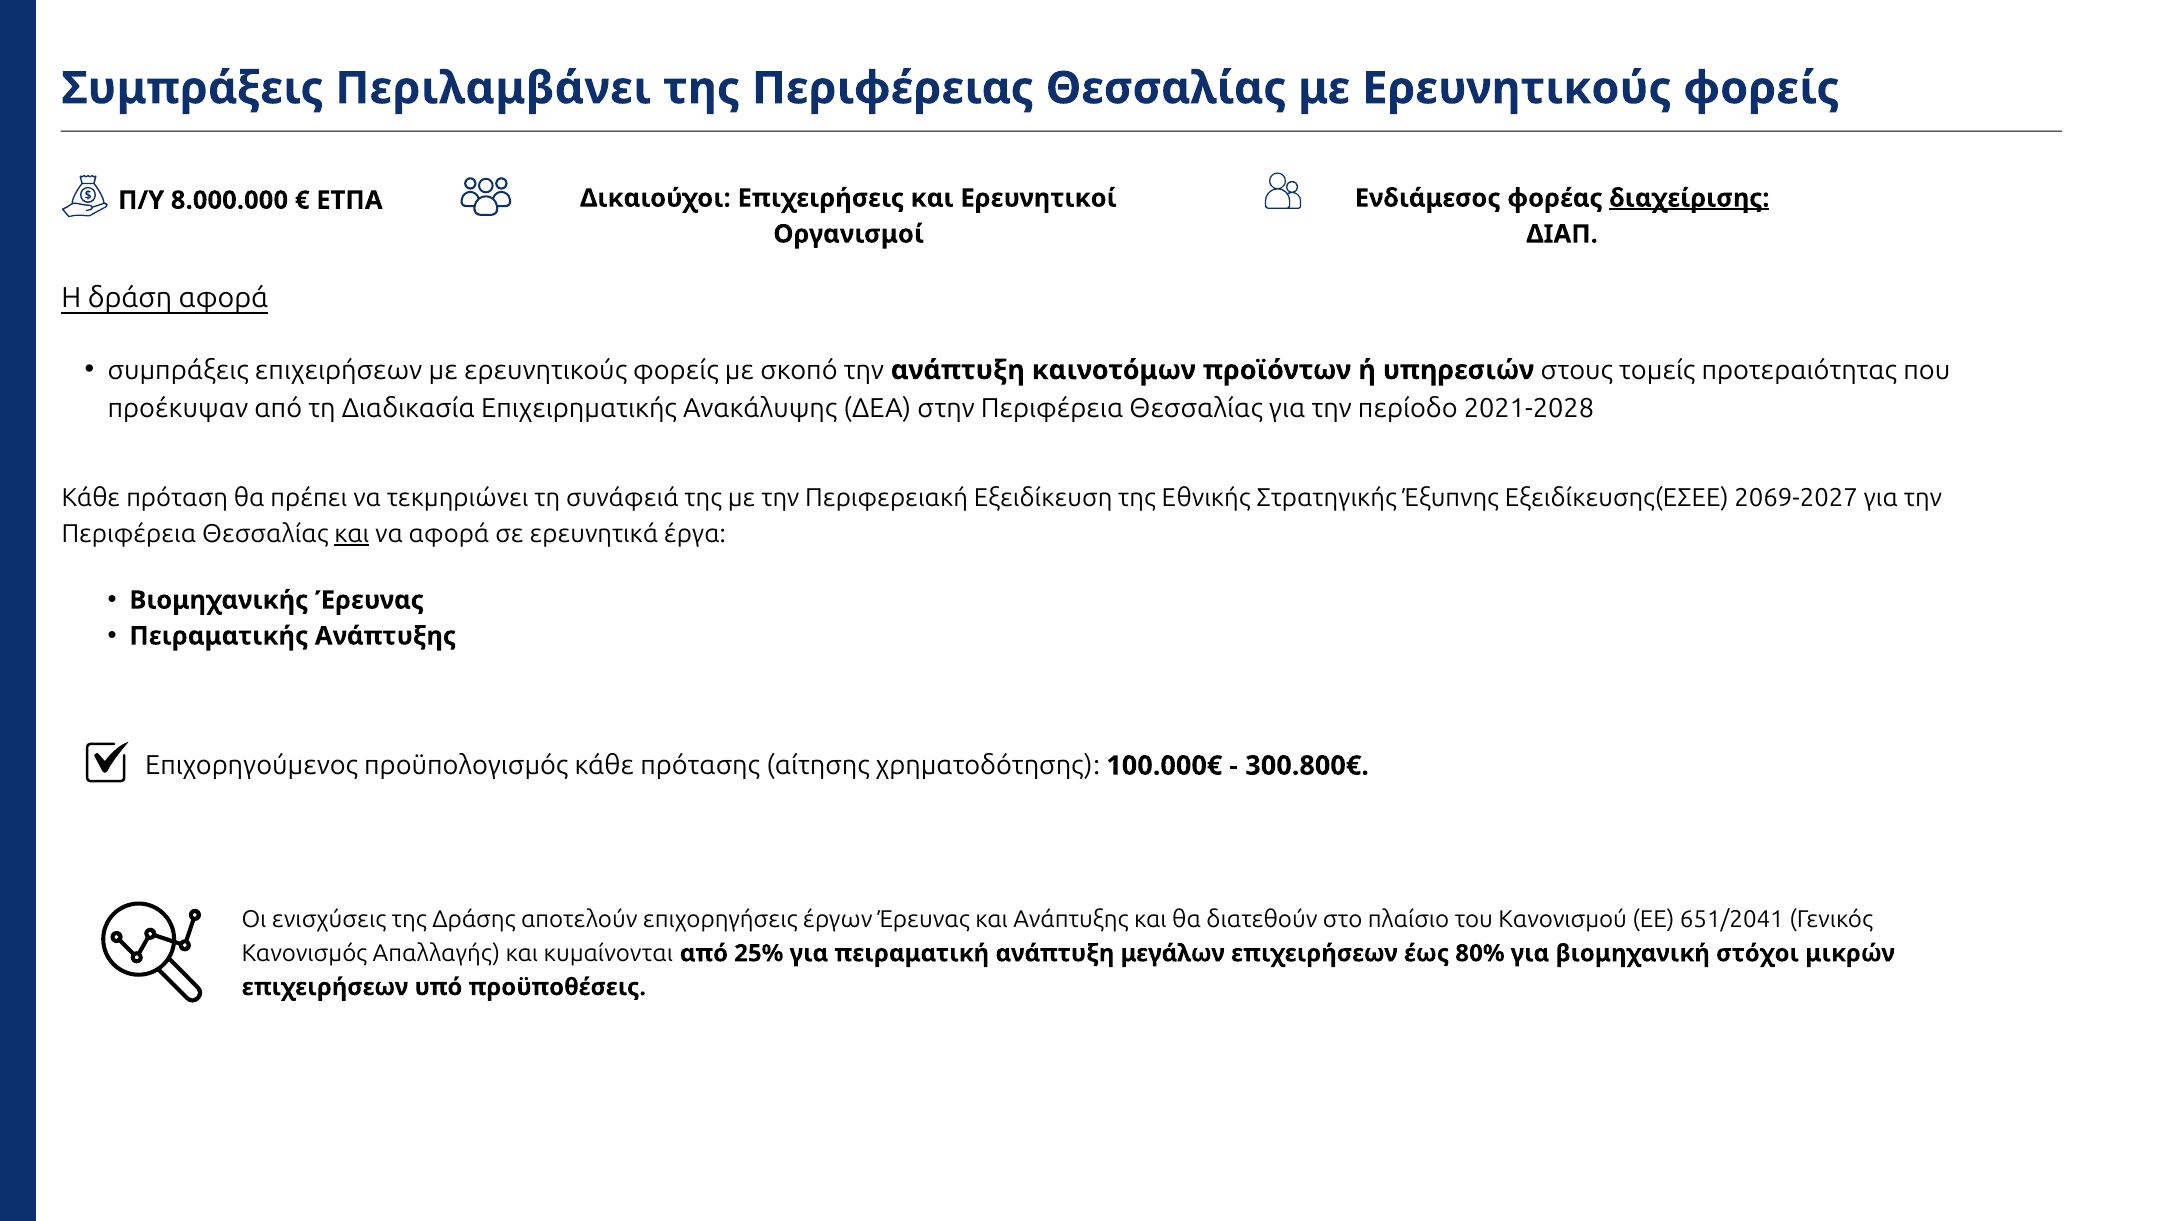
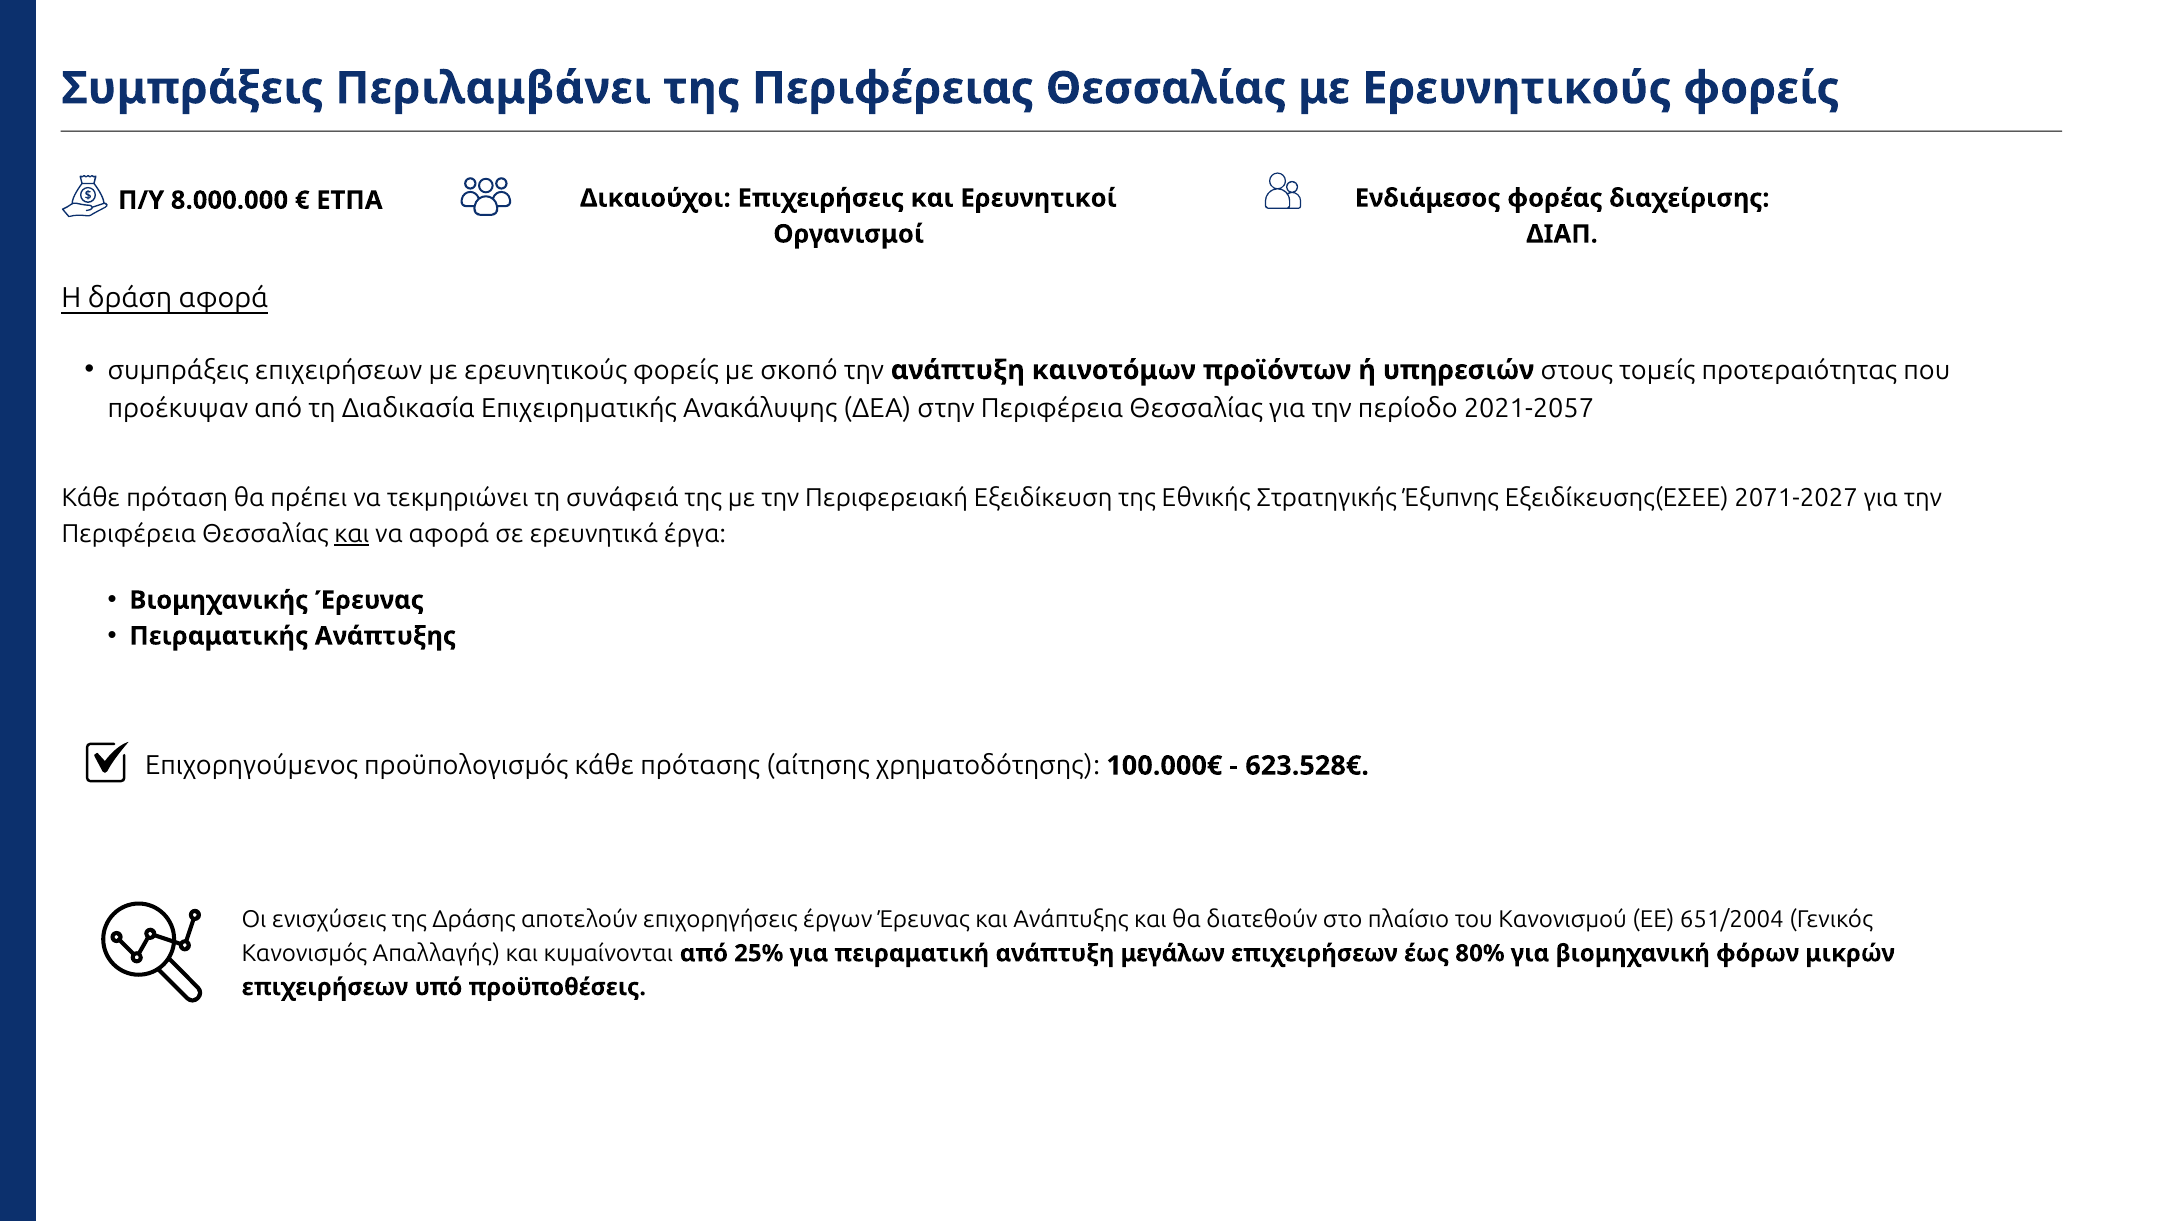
διαχείρισης underline: present -> none (1689, 198)
2021-2028: 2021-2028 -> 2021-2057 (1529, 408)
2069-2027: 2069-2027 -> 2071-2027 (1796, 498)
300.800€: 300.800€ -> 623.528€ (1307, 766)
651/2041: 651/2041 -> 651/2004 (1732, 920)
στόχοι: στόχοι -> φόρων (1758, 954)
